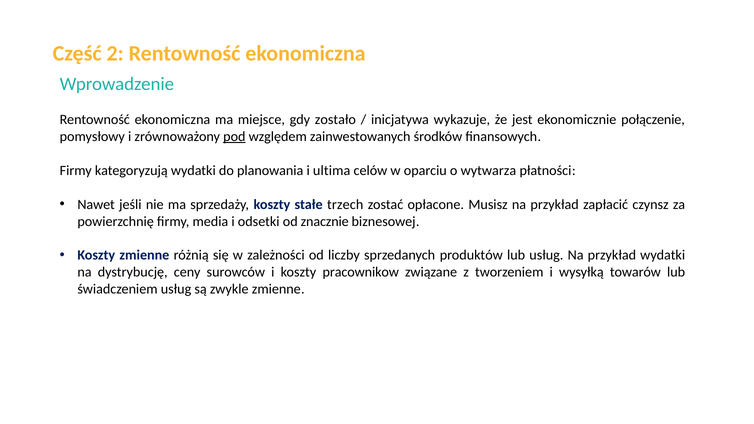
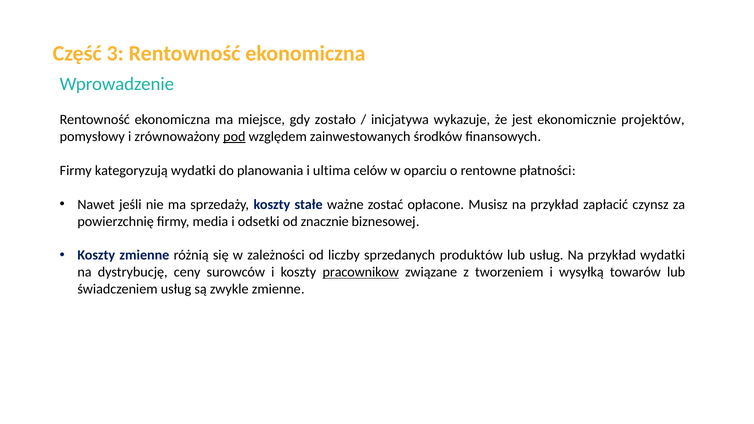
2: 2 -> 3 (115, 53)
połączenie: połączenie -> projektów (653, 120)
wytwarza: wytwarza -> rentowne (488, 171)
trzech: trzech -> ważne (345, 204)
pracownikow underline: none -> present (361, 272)
